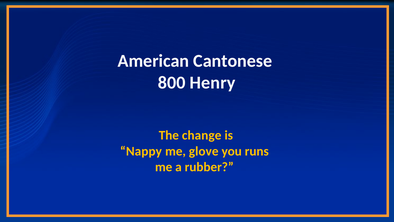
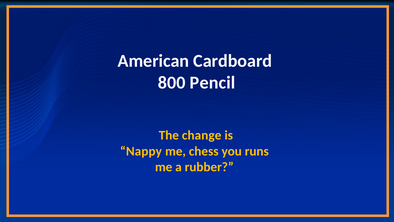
Cantonese: Cantonese -> Cardboard (233, 61)
Henry: Henry -> Pencil (213, 82)
glove: glove -> chess (204, 151)
